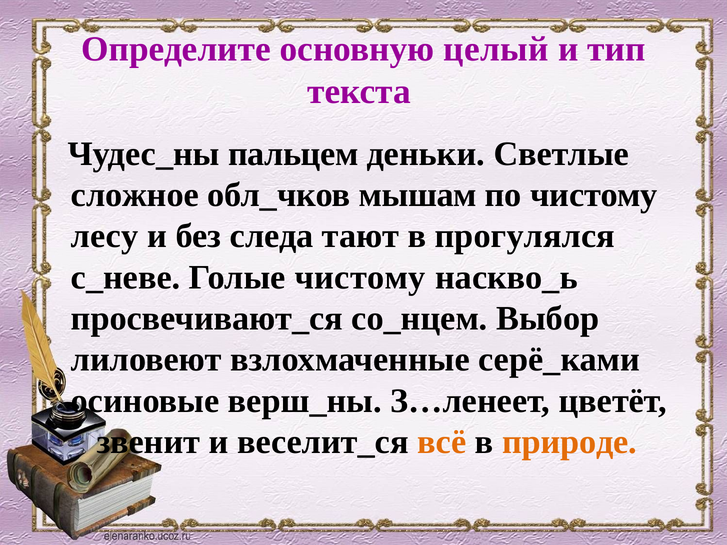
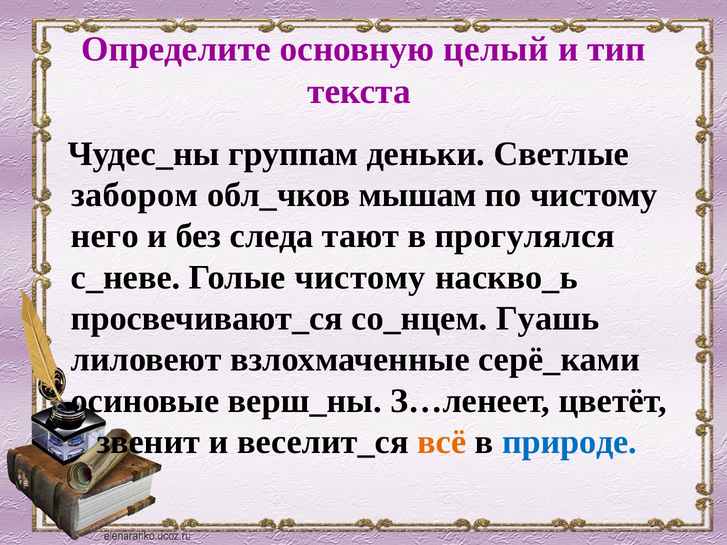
пальцем: пальцем -> группам (293, 154)
сложное: сложное -> забором (135, 195)
лесу: лесу -> него (105, 236)
Выбор: Выбор -> Гуашь (548, 319)
природе colour: orange -> blue (570, 442)
